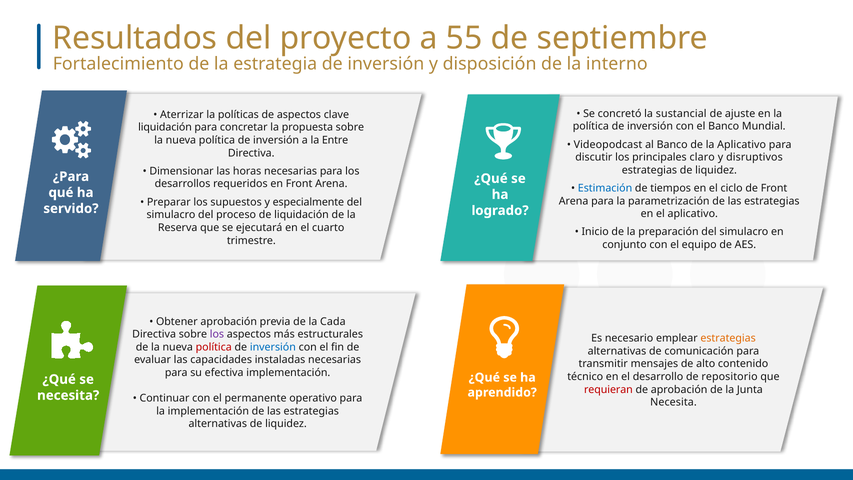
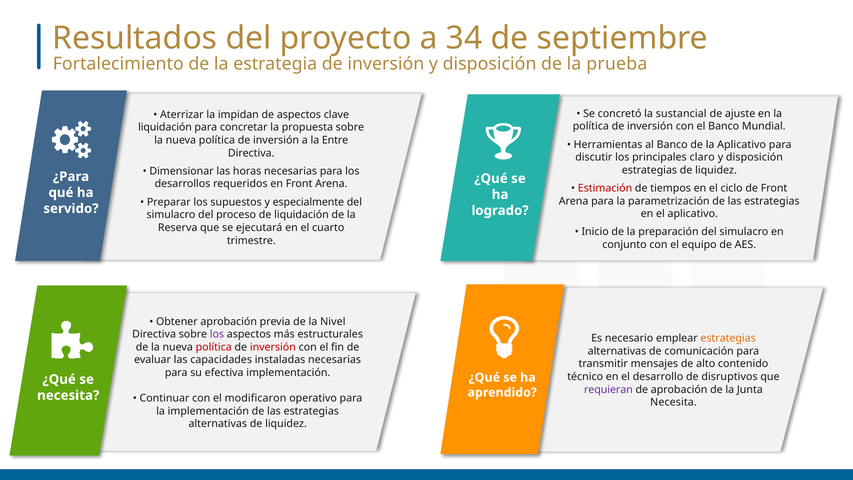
55: 55 -> 34 (464, 38)
interno: interno -> prueba (617, 64)
políticas: políticas -> impidan (238, 115)
Videopodcast: Videopodcast -> Herramientas (608, 144)
disruptivos: disruptivos -> disposición (754, 157)
Estimación colour: blue -> red (605, 188)
Cada: Cada -> Nivel (333, 321)
inversión colour: blue -> red (273, 347)
repositorio: repositorio -> disruptivos (730, 377)
requieran colour: red -> purple (608, 389)
permanente: permanente -> modificaron (255, 398)
